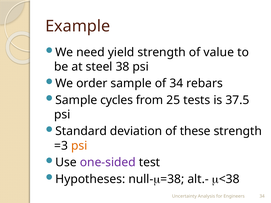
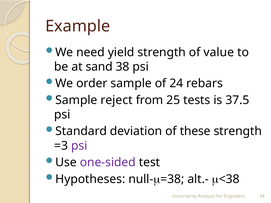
steel: steel -> sand (99, 67)
of 34: 34 -> 24 (176, 83)
cycles: cycles -> reject (117, 100)
psi colour: orange -> purple (79, 146)
